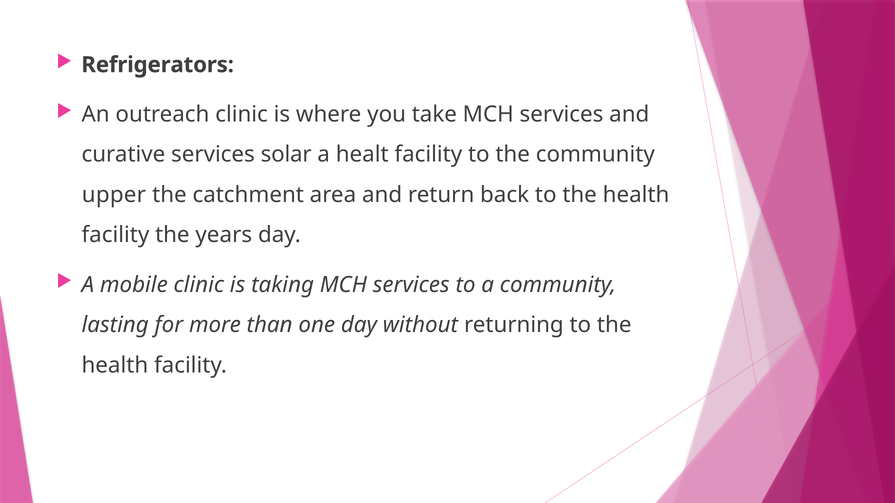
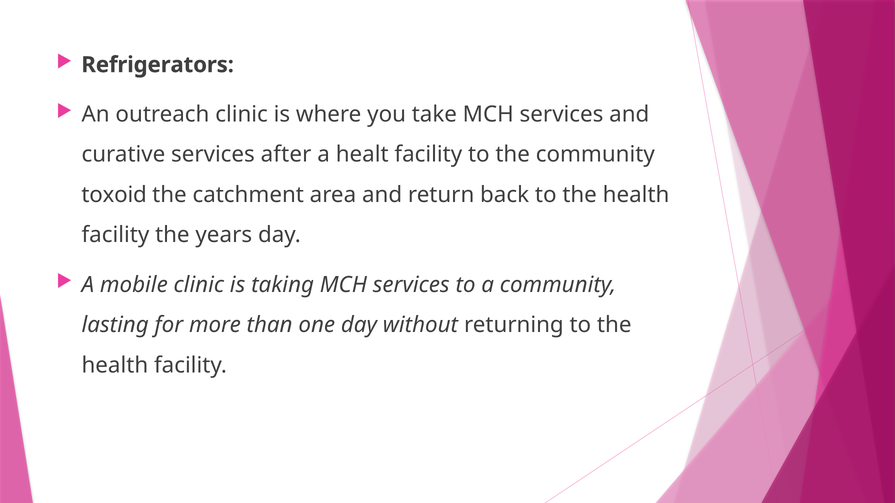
solar: solar -> after (286, 155)
upper: upper -> toxoid (114, 195)
